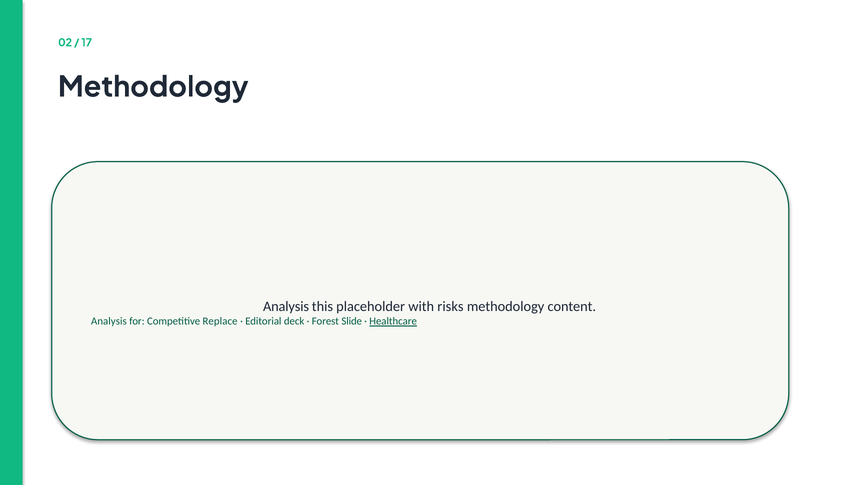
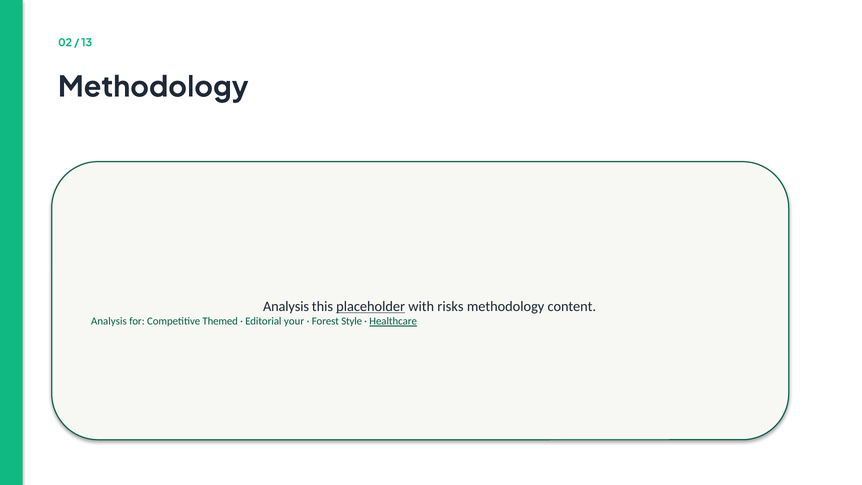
17: 17 -> 13 (87, 43)
placeholder underline: none -> present (371, 306)
Replace: Replace -> Themed (220, 321)
deck: deck -> your (294, 321)
Slide: Slide -> Style (352, 321)
